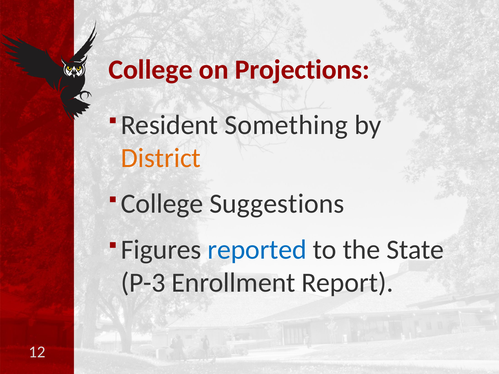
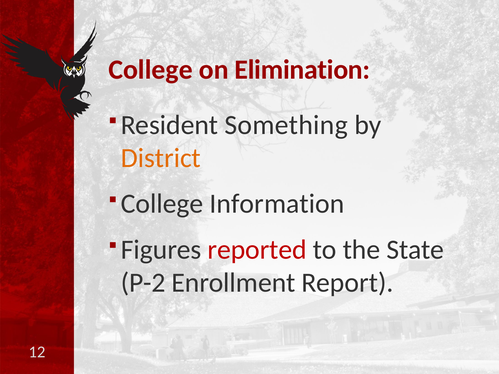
Projections: Projections -> Elimination (302, 70)
Suggestions: Suggestions -> Information (277, 204)
reported colour: blue -> red (257, 250)
P-3: P-3 -> P-2 (143, 283)
